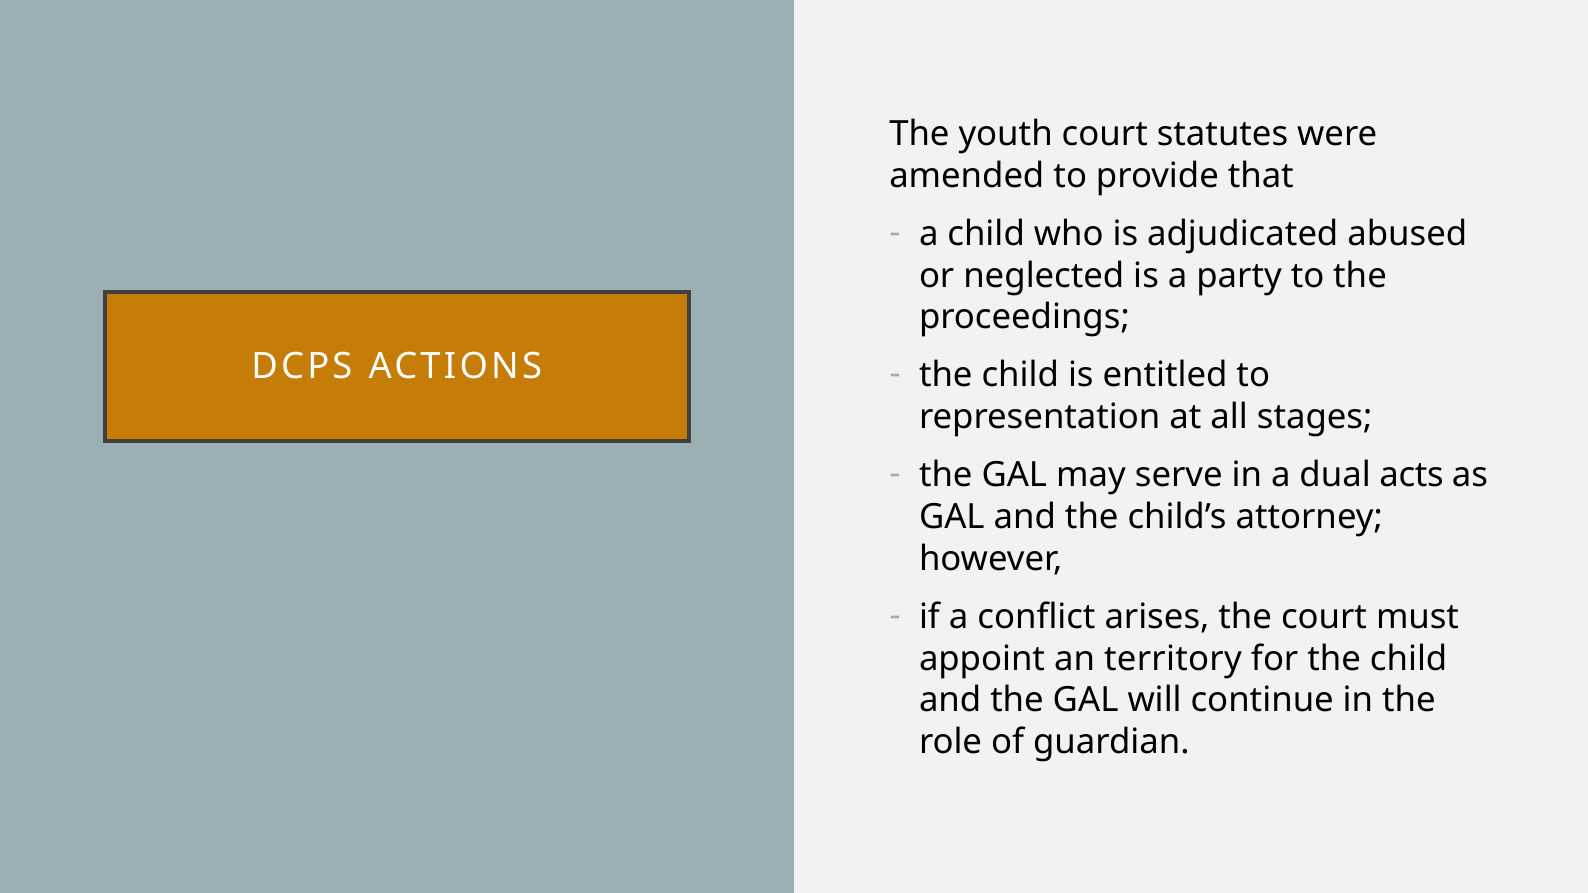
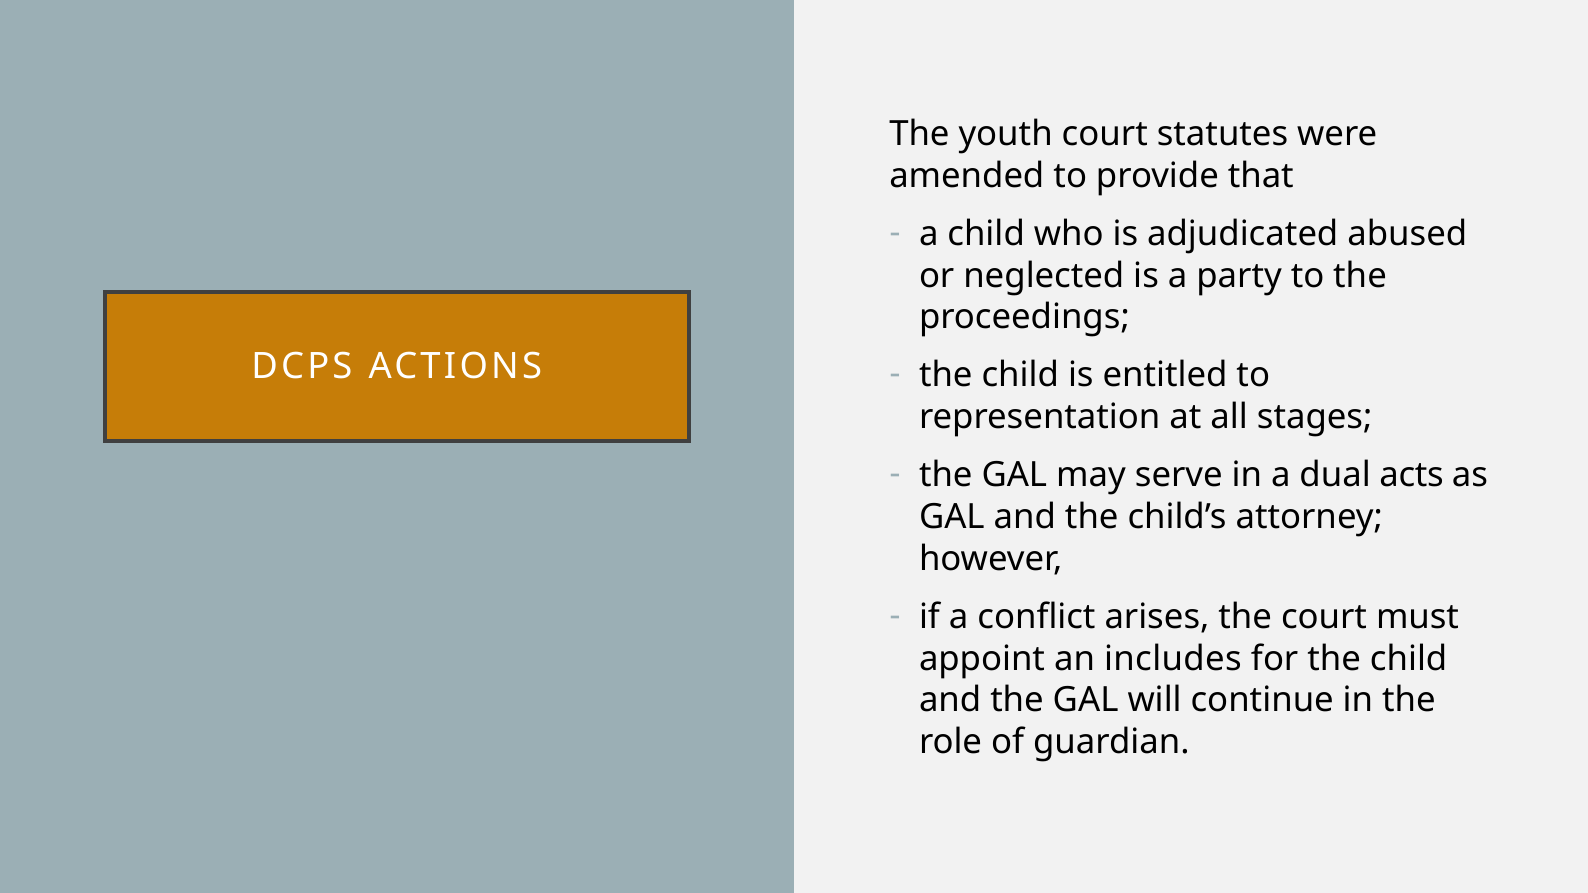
territory: territory -> includes (1173, 659)
